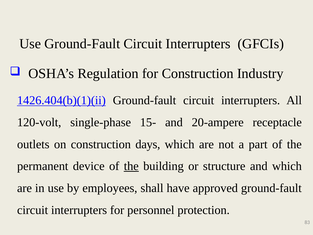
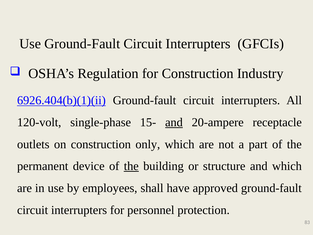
1426.404(b)(1)(ii: 1426.404(b)(1)(ii -> 6926.404(b)(1)(ii (61, 100)
and underline: none -> present (174, 122)
days: days -> only (148, 144)
